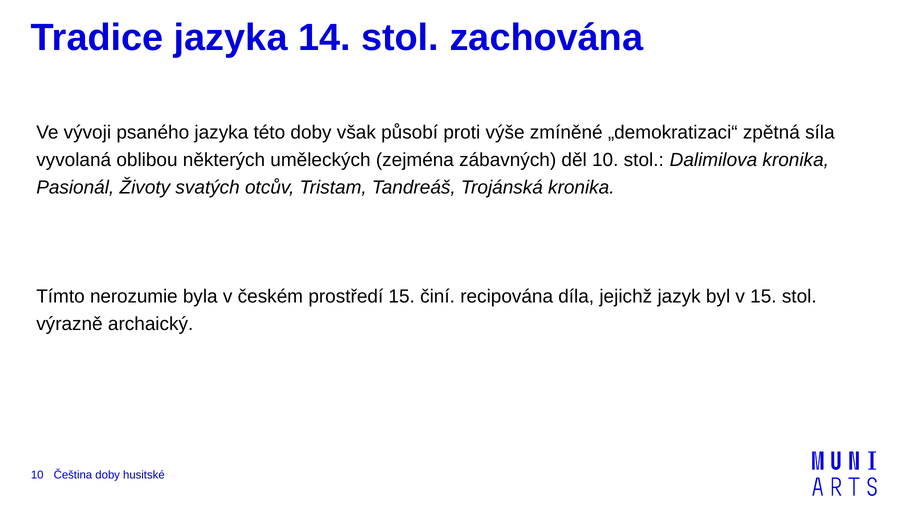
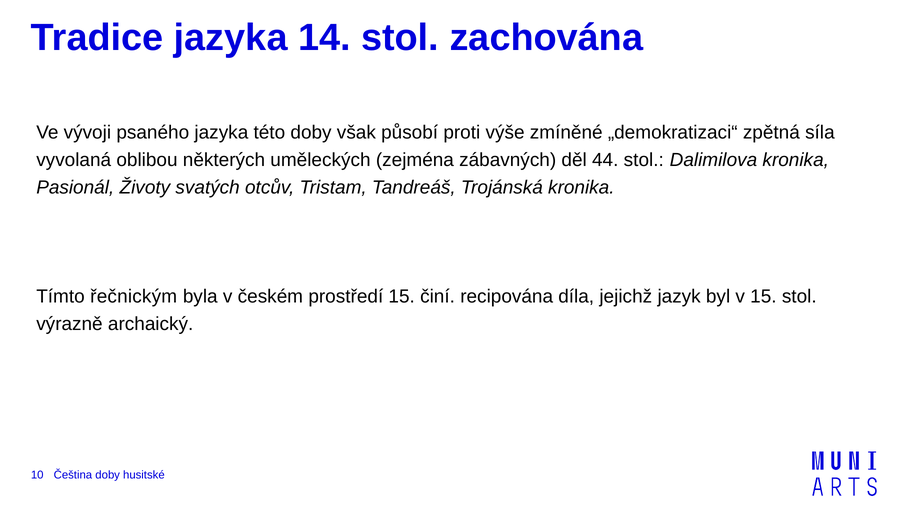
děl 10: 10 -> 44 (605, 160)
nerozumie: nerozumie -> řečnickým (134, 296)
